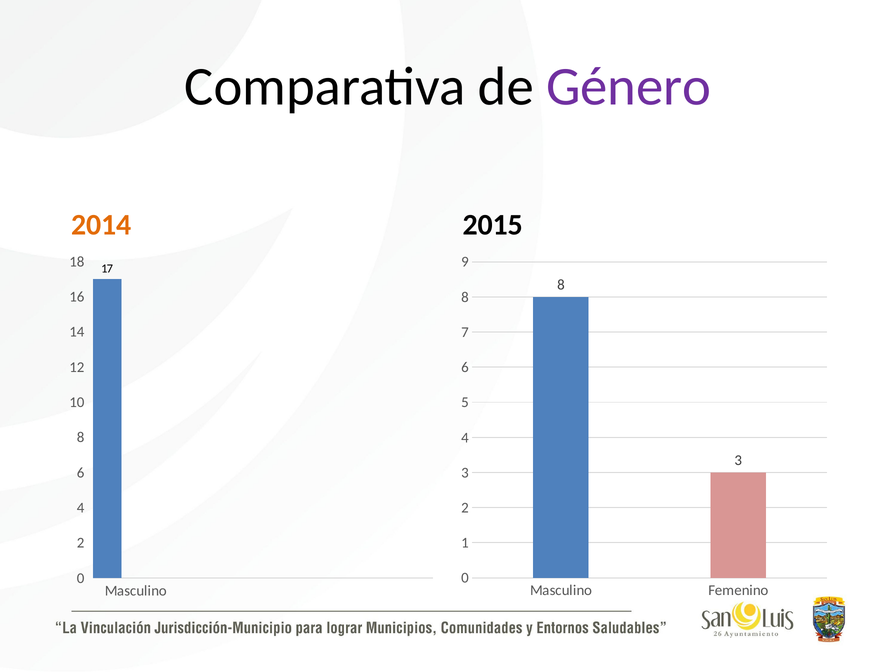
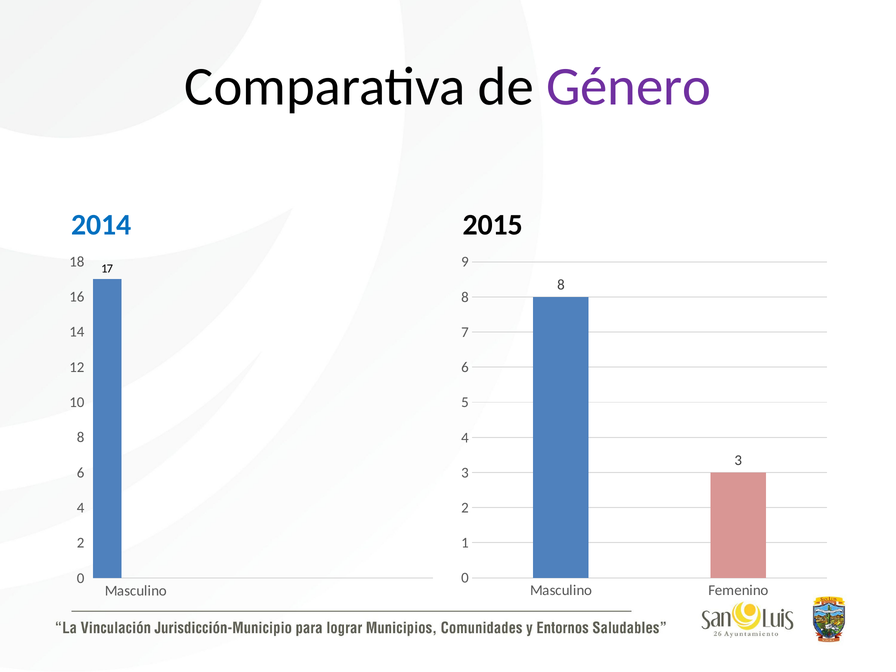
2014 colour: orange -> blue (101, 225)
